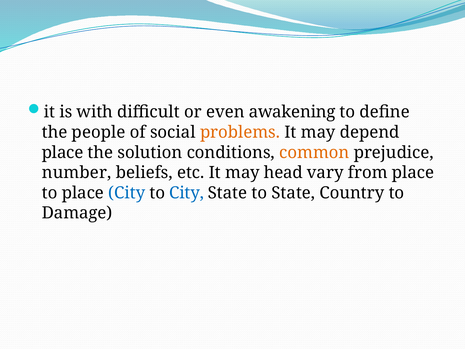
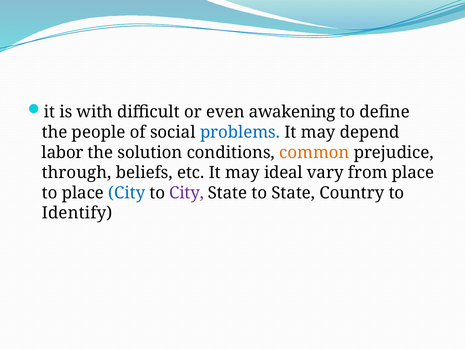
problems colour: orange -> blue (240, 132)
place: place -> labor (63, 152)
number: number -> through (77, 173)
head: head -> ideal (283, 173)
City colour: blue -> purple (187, 193)
Damage: Damage -> Identify (77, 213)
